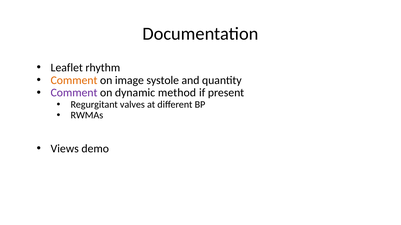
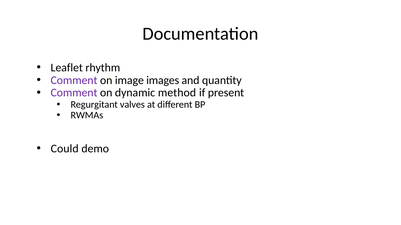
Comment colour: orange -> purple (74, 80)
systole: systole -> images (163, 80)
Views: Views -> Could (65, 149)
